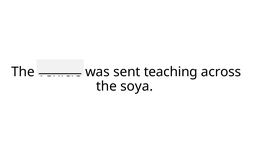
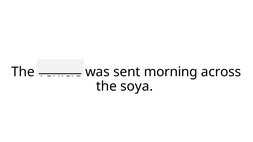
teaching: teaching -> morning (171, 72)
